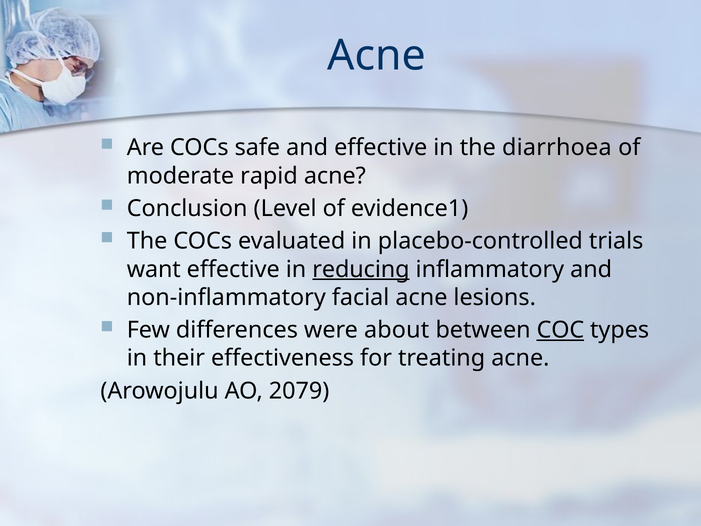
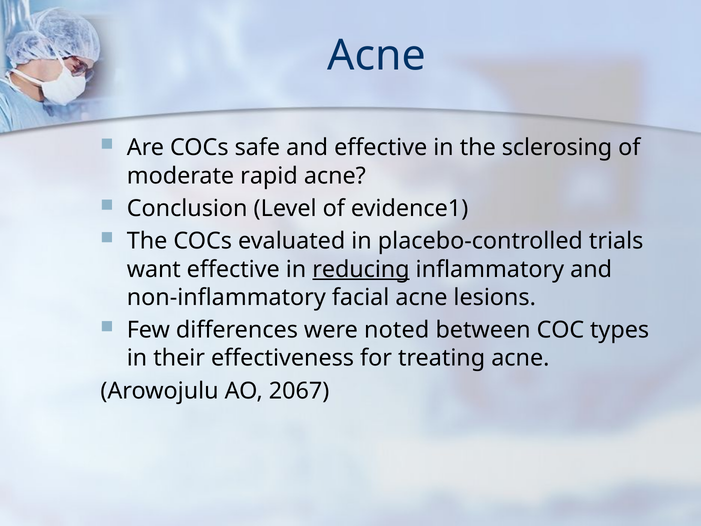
diarrhoea: diarrhoea -> sclerosing (557, 148)
about: about -> noted (397, 330)
COC underline: present -> none (560, 330)
2079: 2079 -> 2067 (299, 391)
